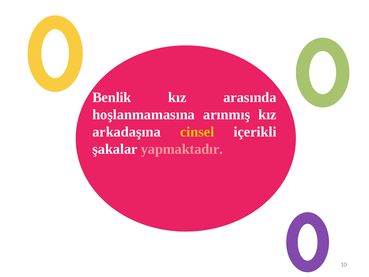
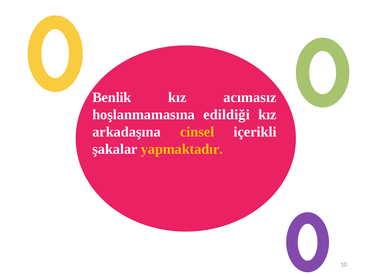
arasında: arasında -> acımasız (250, 97)
arınmış: arınmış -> edildiği (227, 115)
yapmaktadır colour: pink -> yellow (182, 149)
